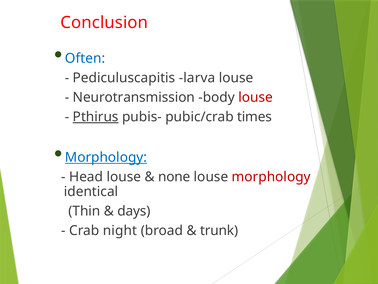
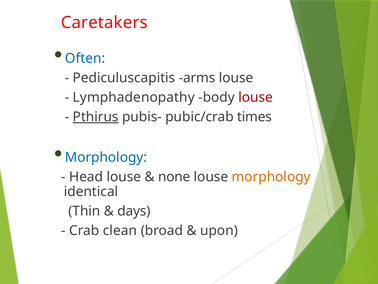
Conclusion: Conclusion -> Caretakers (104, 23)
larva: larva -> arms (197, 78)
Neurotransmission: Neurotransmission -> Lymphadenopathy (134, 97)
Morphology underline: present -> none (106, 157)
morphology colour: red -> orange (271, 177)
night: night -> clean (120, 230)
trunk: trunk -> upon (219, 230)
